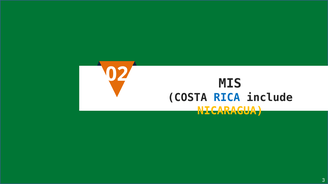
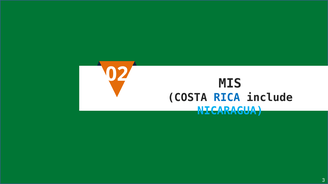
NICARAGUA colour: yellow -> light blue (230, 111)
